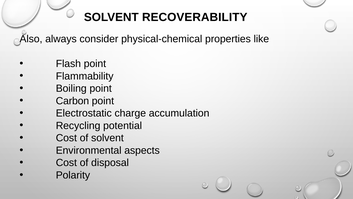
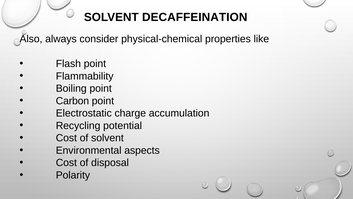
RECOVERABILITY: RECOVERABILITY -> DECAFFEINATION (195, 17)
